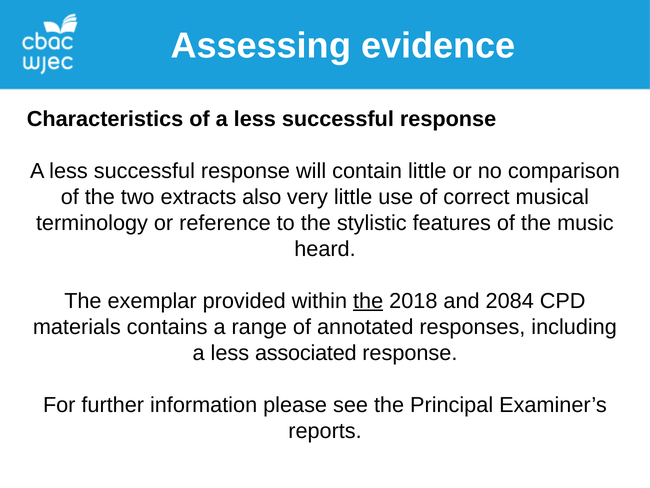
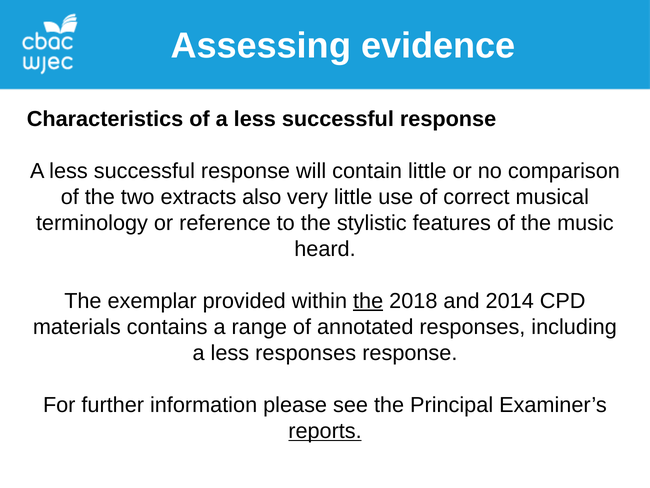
2084: 2084 -> 2014 (510, 301)
less associated: associated -> responses (306, 353)
reports underline: none -> present (325, 431)
